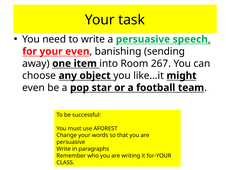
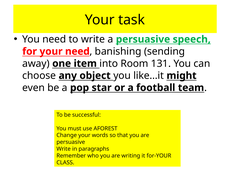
your even: even -> need (77, 51)
267: 267 -> 131 (161, 63)
